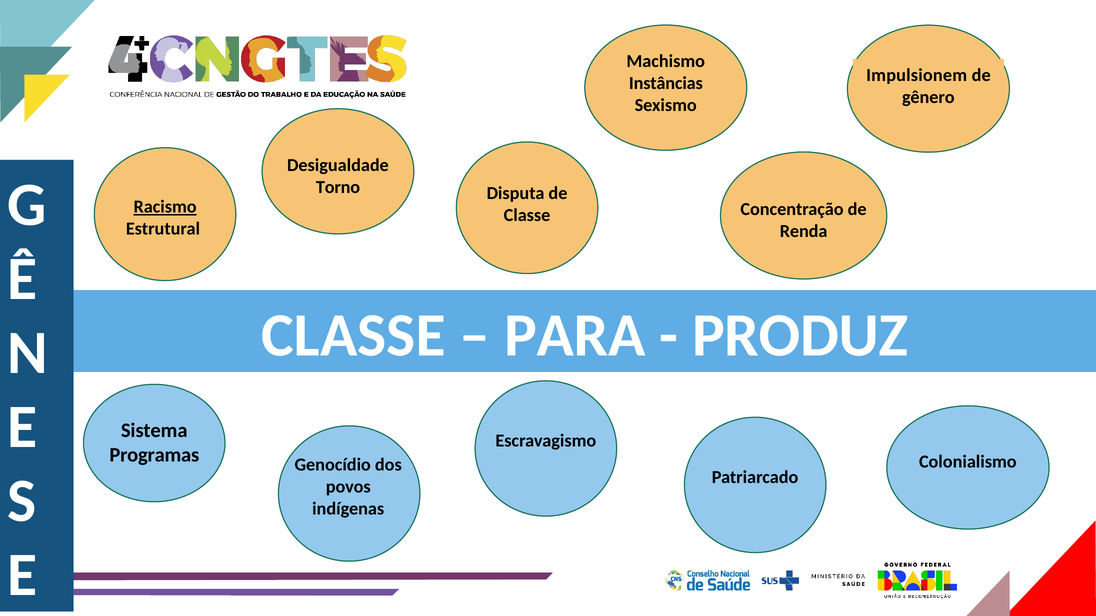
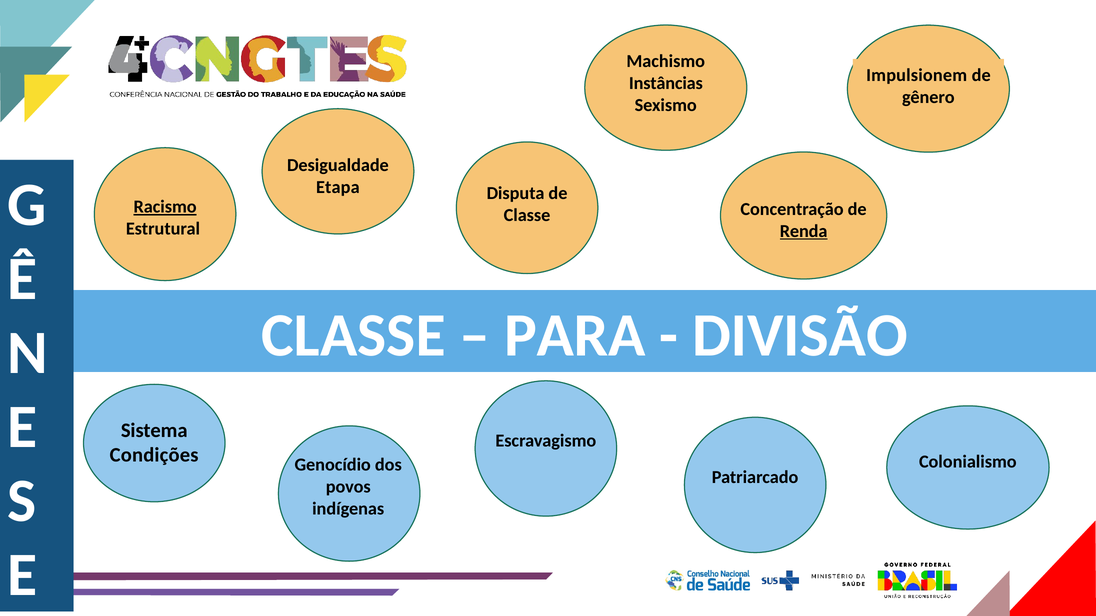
Torno: Torno -> Etapa (338, 187)
Renda underline: none -> present (804, 231)
PRODUZ: PRODUZ -> DIVISÃO (800, 336)
Programas: Programas -> Condições (154, 455)
